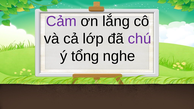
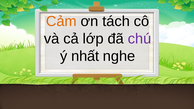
Cảm colour: purple -> orange (61, 21)
lắng: lắng -> tách (116, 21)
tổng: tổng -> nhất (85, 56)
